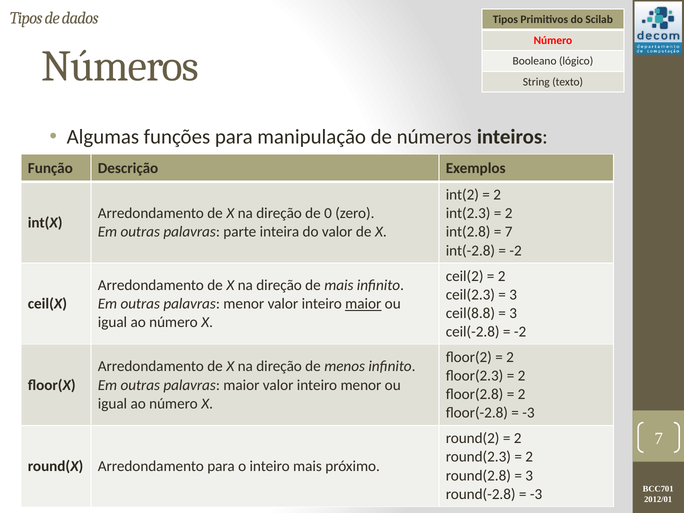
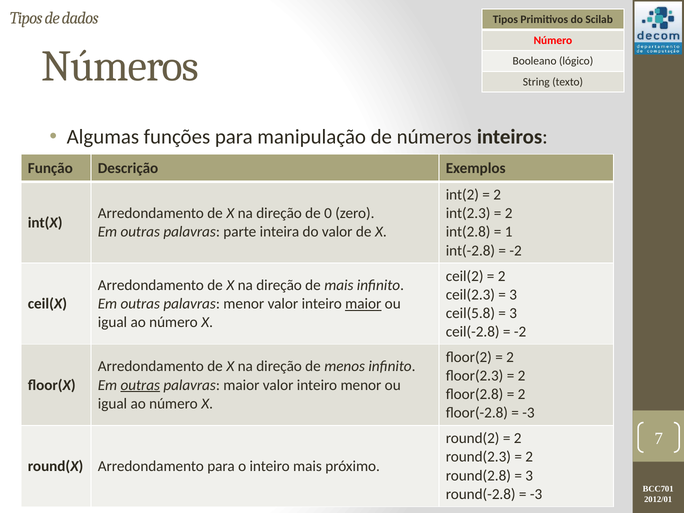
7: 7 -> 1 (509, 232)
ceil(8.8: ceil(8.8 -> ceil(5.8 (470, 313)
outras underline: none -> present (140, 385)
